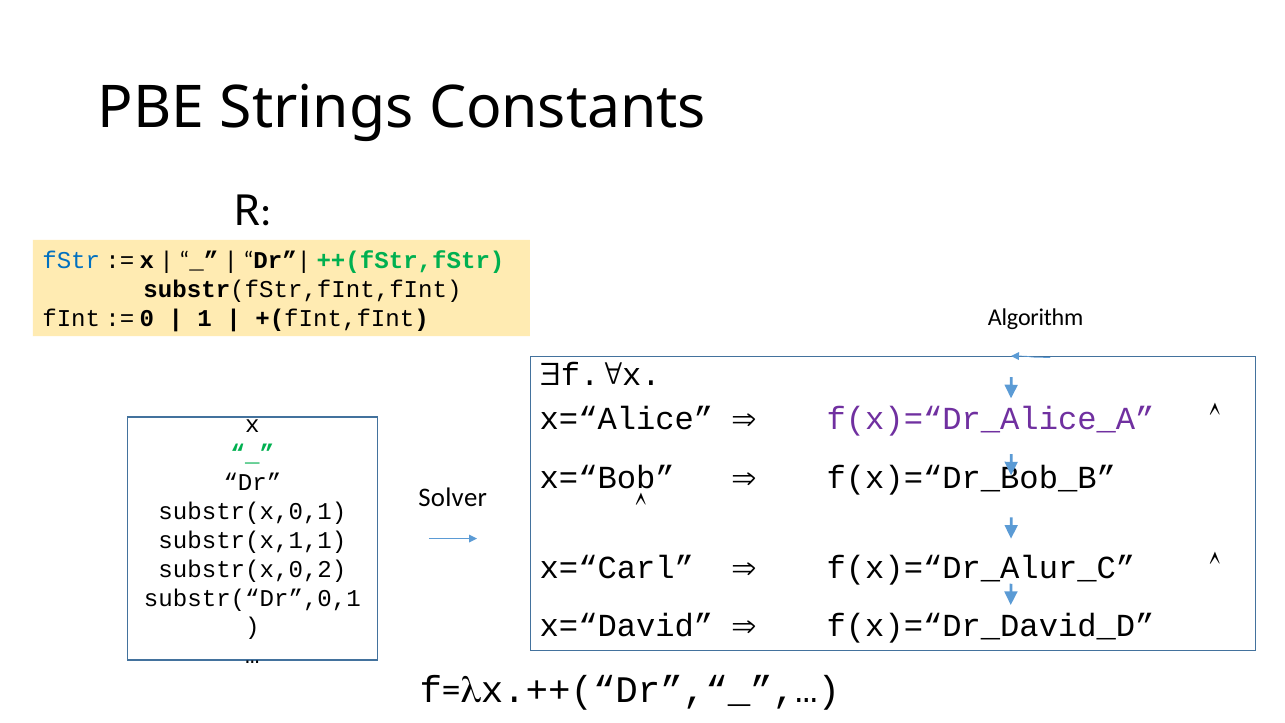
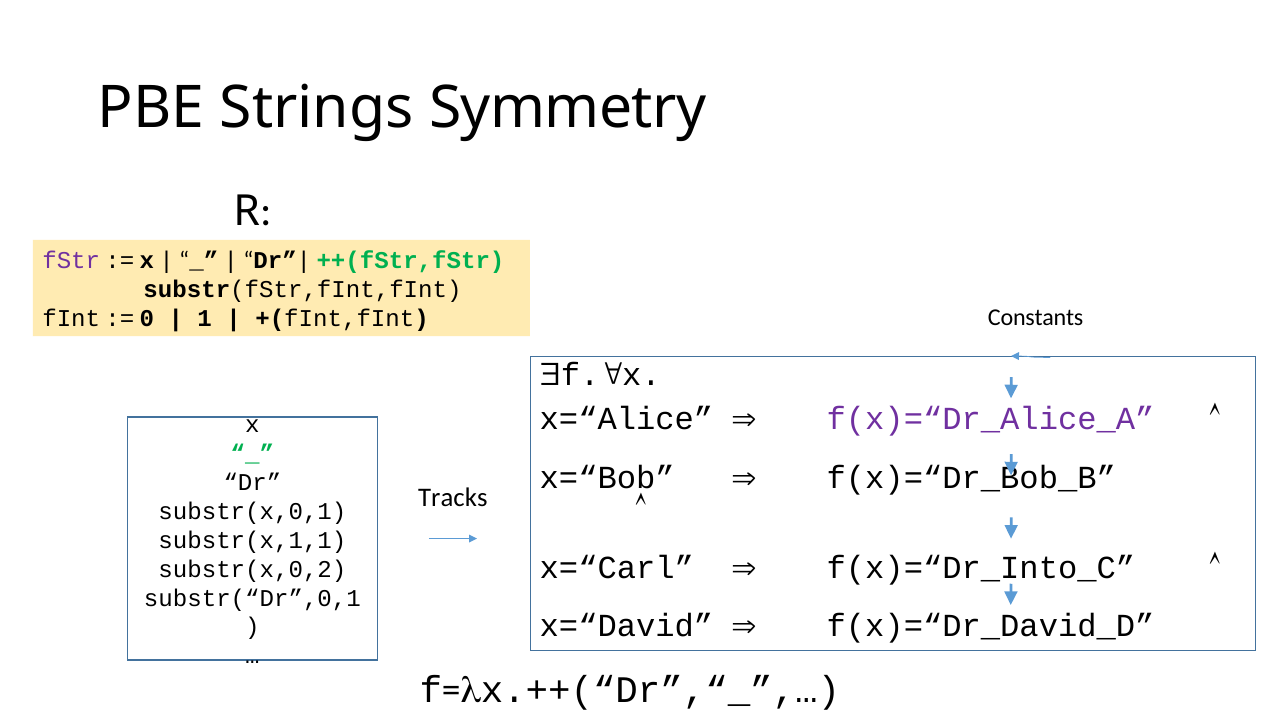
Constants: Constants -> Symmetry (568, 108)
fStr colour: blue -> purple (71, 261)
Algorithm: Algorithm -> Constants (1036, 317)
Solver: Solver -> Tracks (453, 498)
f(x)=“Dr_Alur_C: f(x)=“Dr_Alur_C -> f(x)=“Dr_Into_C (981, 568)
